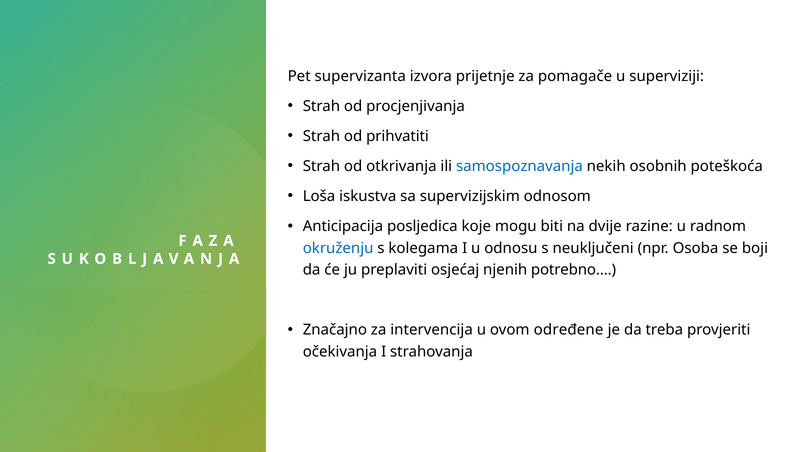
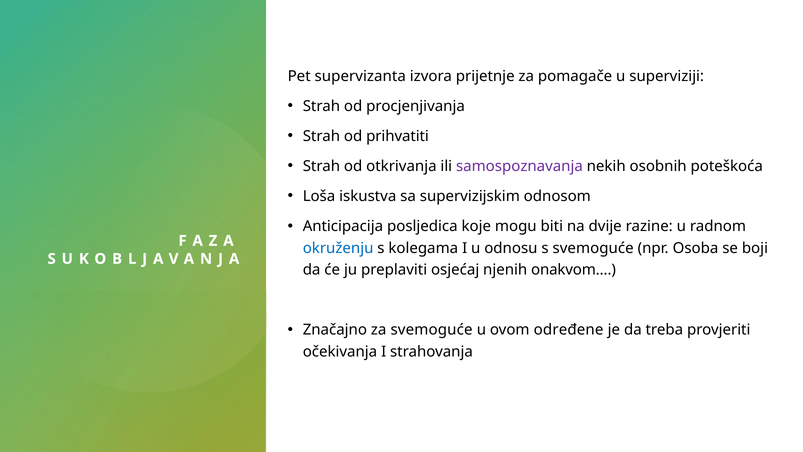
samospoznavanja colour: blue -> purple (519, 166)
s neuključeni: neuključeni -> svemoguće (593, 248)
potrebno…: potrebno… -> onakvom… (573, 270)
za intervencija: intervencija -> svemoguće (432, 330)
